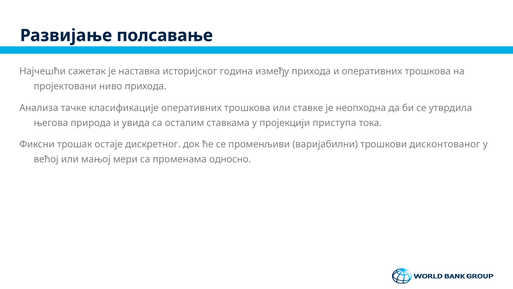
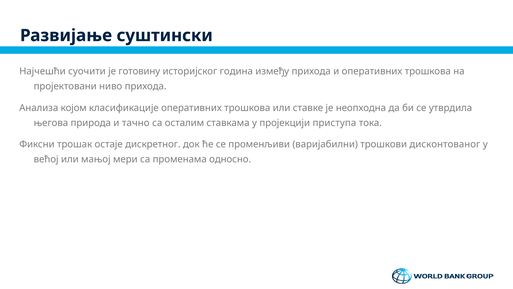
полсавање: полсавање -> суштински (165, 35)
сажетак: сажетак -> суочити (87, 71)
наставка: наставка -> готовину (139, 71)
тачке: тачке -> којом (74, 108)
увида: увида -> тачно (136, 123)
